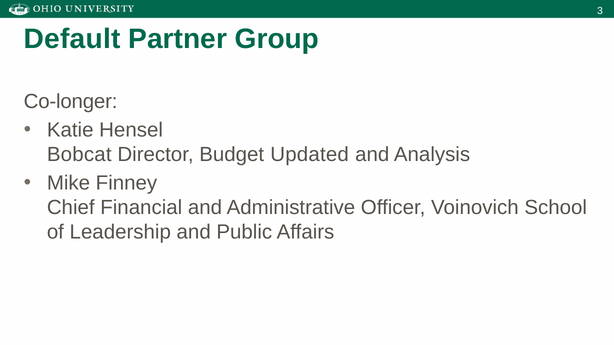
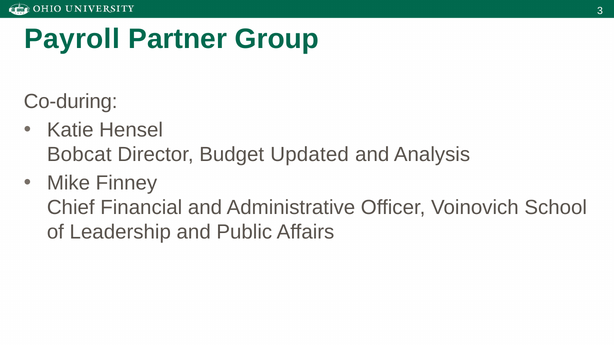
Default: Default -> Payroll (72, 39)
Co-longer: Co-longer -> Co-during (71, 101)
